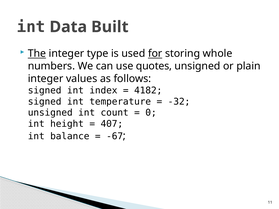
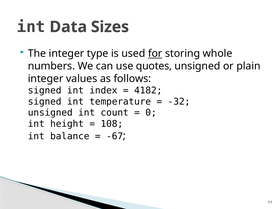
Built: Built -> Sizes (110, 27)
The underline: present -> none (37, 54)
407: 407 -> 108 (112, 124)
